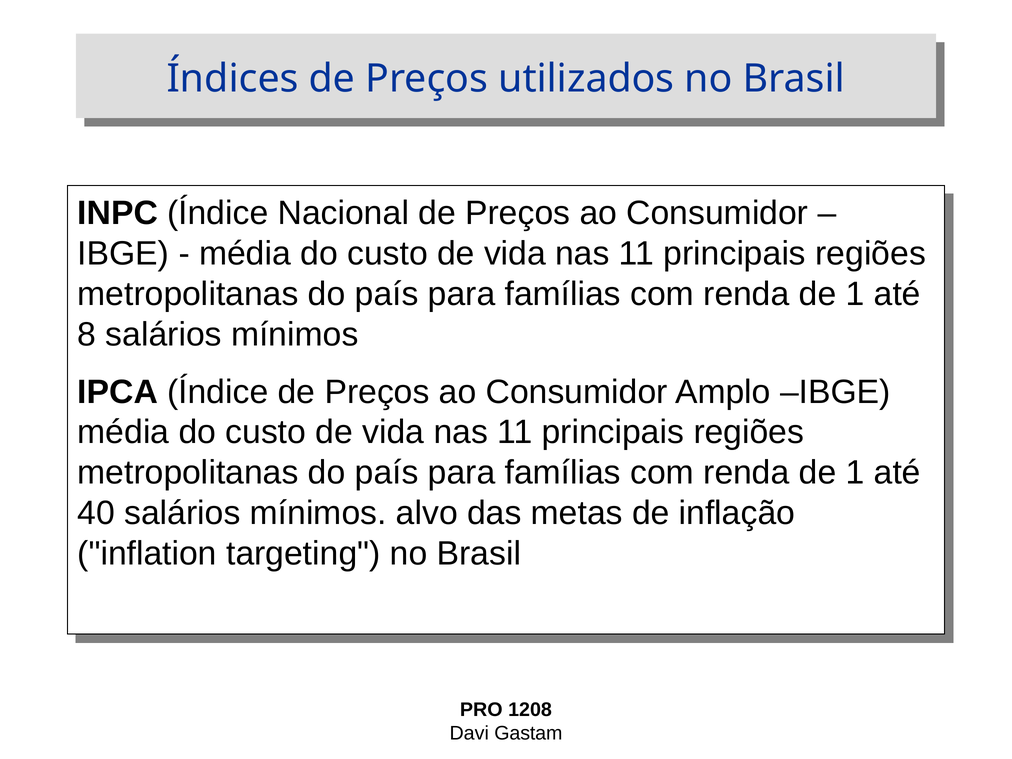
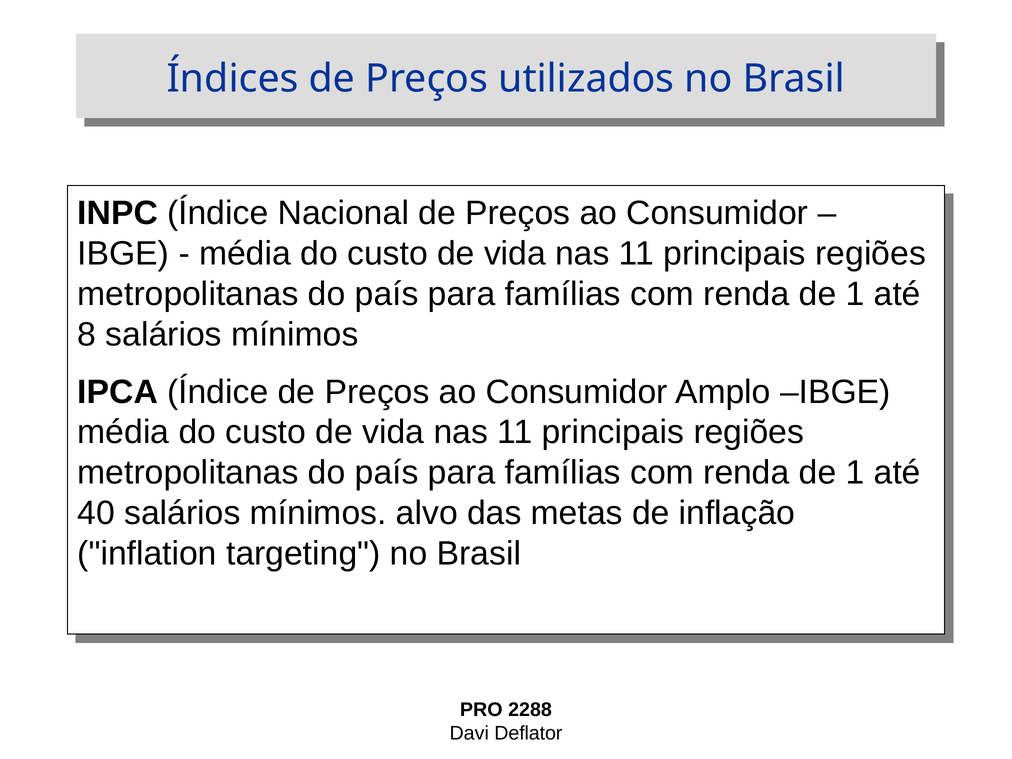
1208: 1208 -> 2288 (530, 710)
Gastam: Gastam -> Deflator (528, 733)
